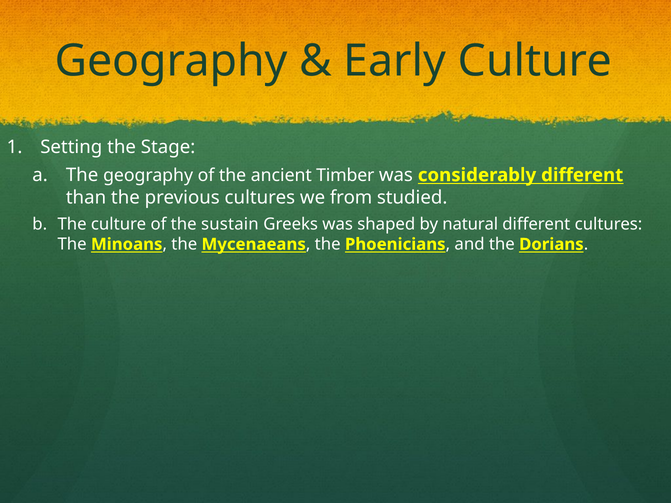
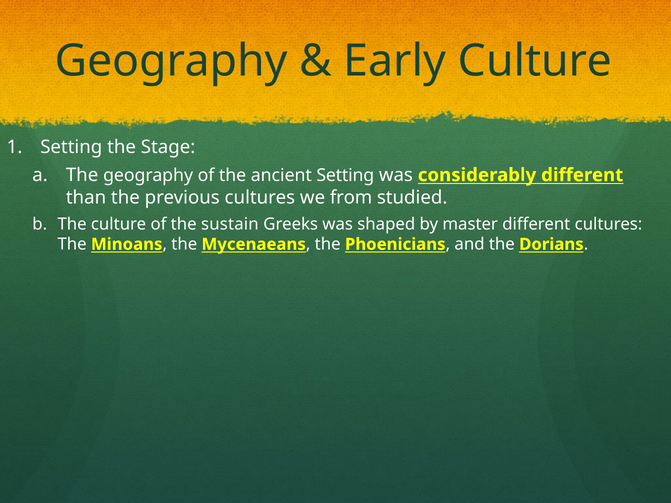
ancient Timber: Timber -> Setting (345, 175)
natural: natural -> master (470, 224)
